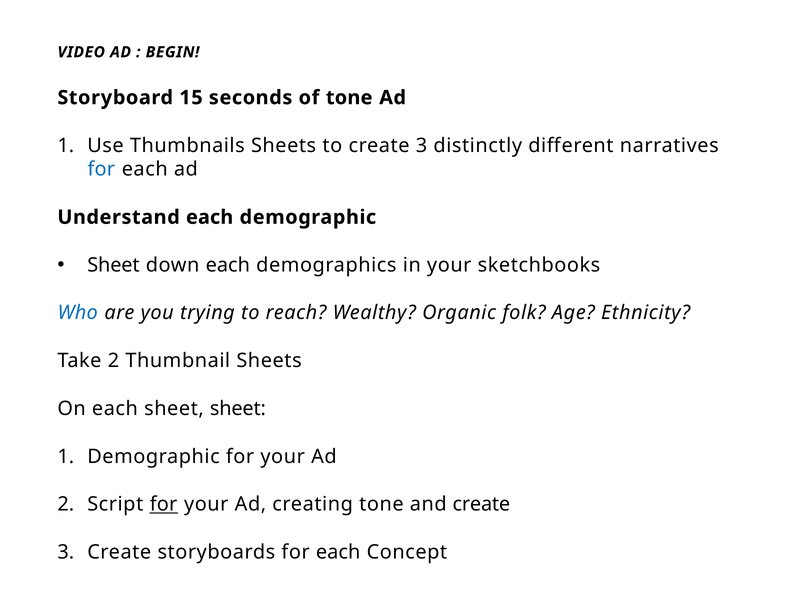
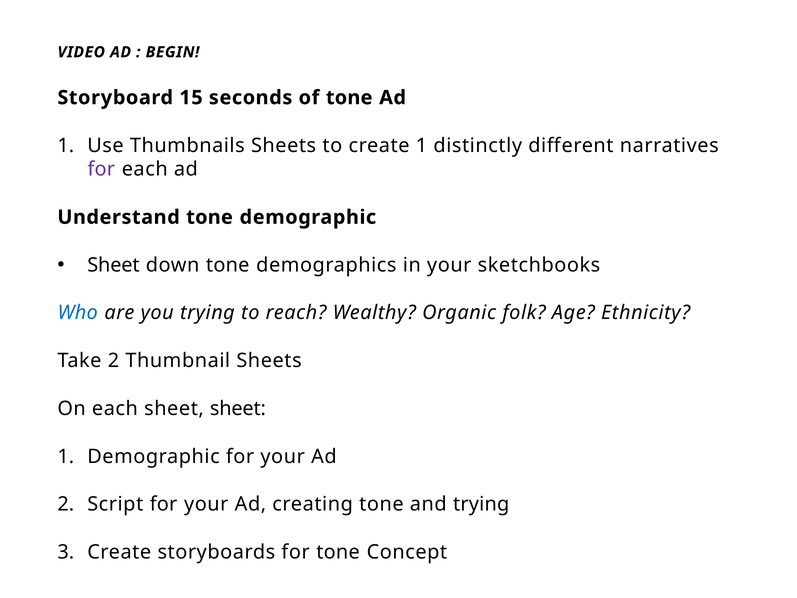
to create 3: 3 -> 1 (422, 145)
for colour: blue -> purple (101, 169)
Understand each: each -> tone (210, 217)
down each: each -> tone (228, 265)
for underline: present -> none (164, 504)
and create: create -> trying (481, 504)
storyboards for each: each -> tone (338, 552)
